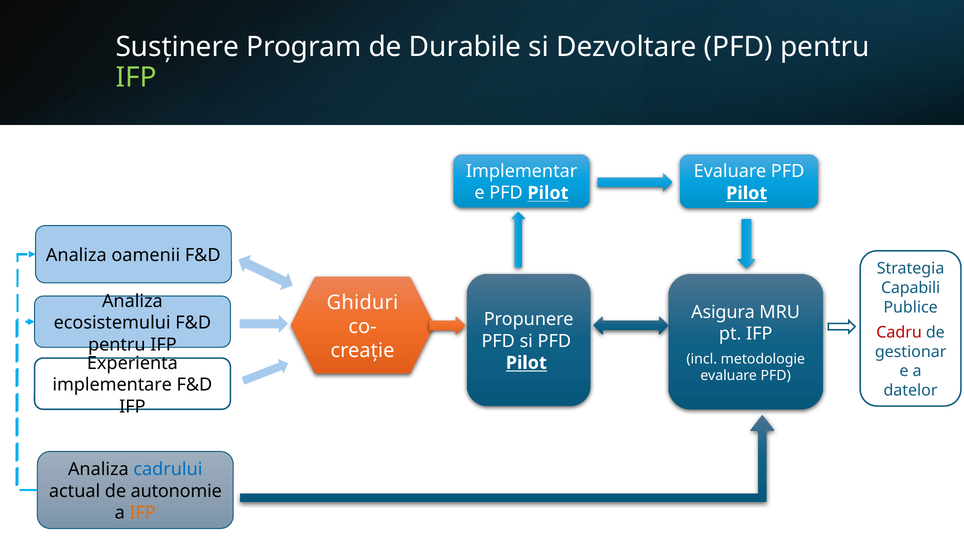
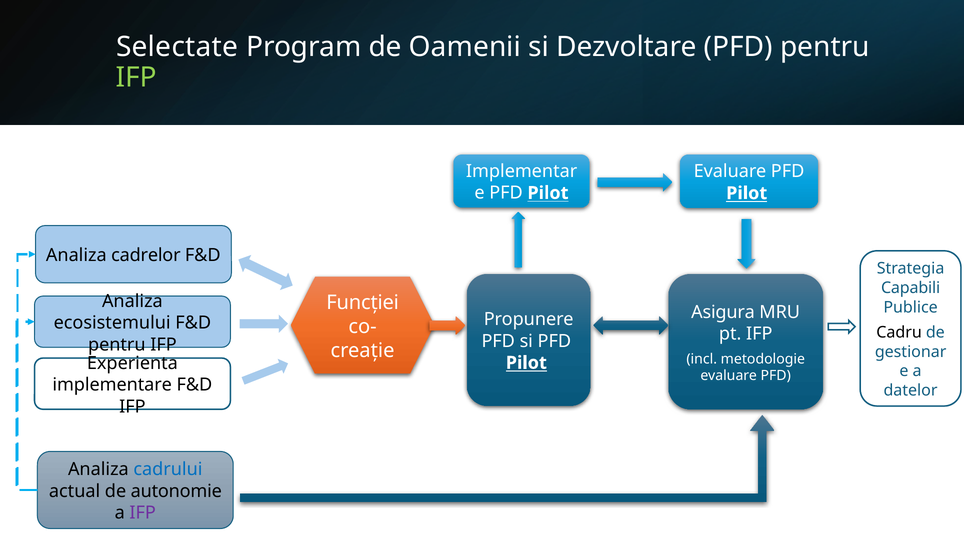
Susținere: Susținere -> Selectate (177, 47)
Durabile: Durabile -> Oamenii (465, 47)
oamenii: oamenii -> cadrelor (146, 255)
Ghiduri: Ghiduri -> Funcției (363, 302)
Cadru colour: red -> black (899, 332)
IFP colour: orange -> purple (143, 512)
